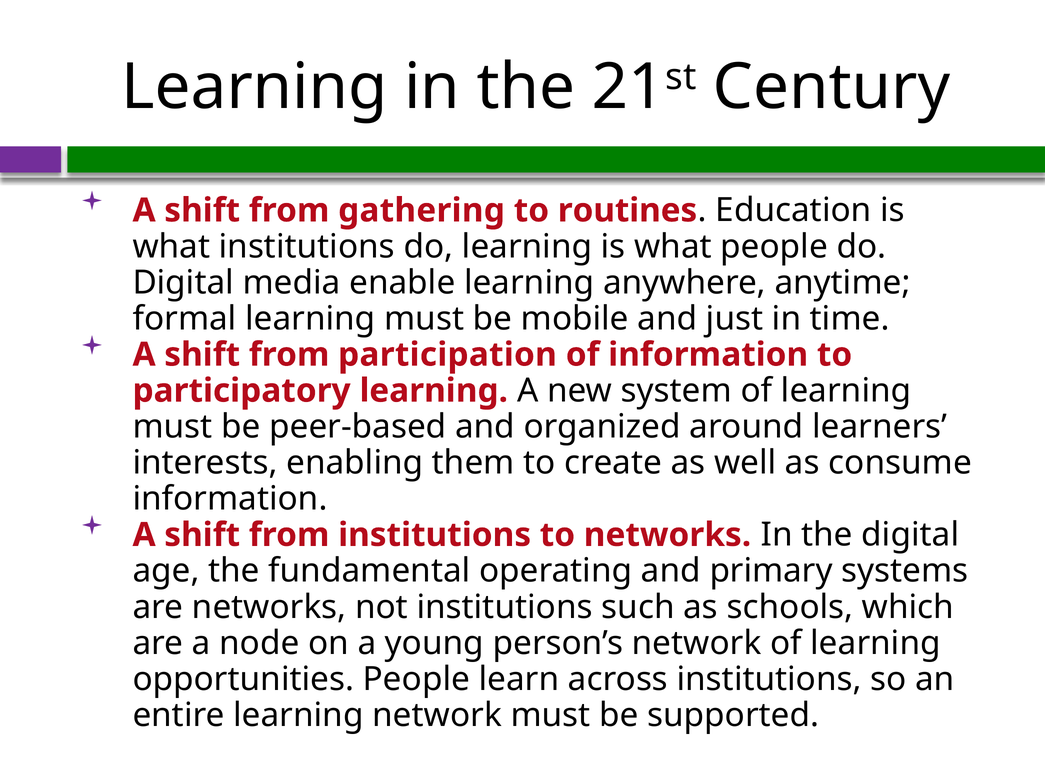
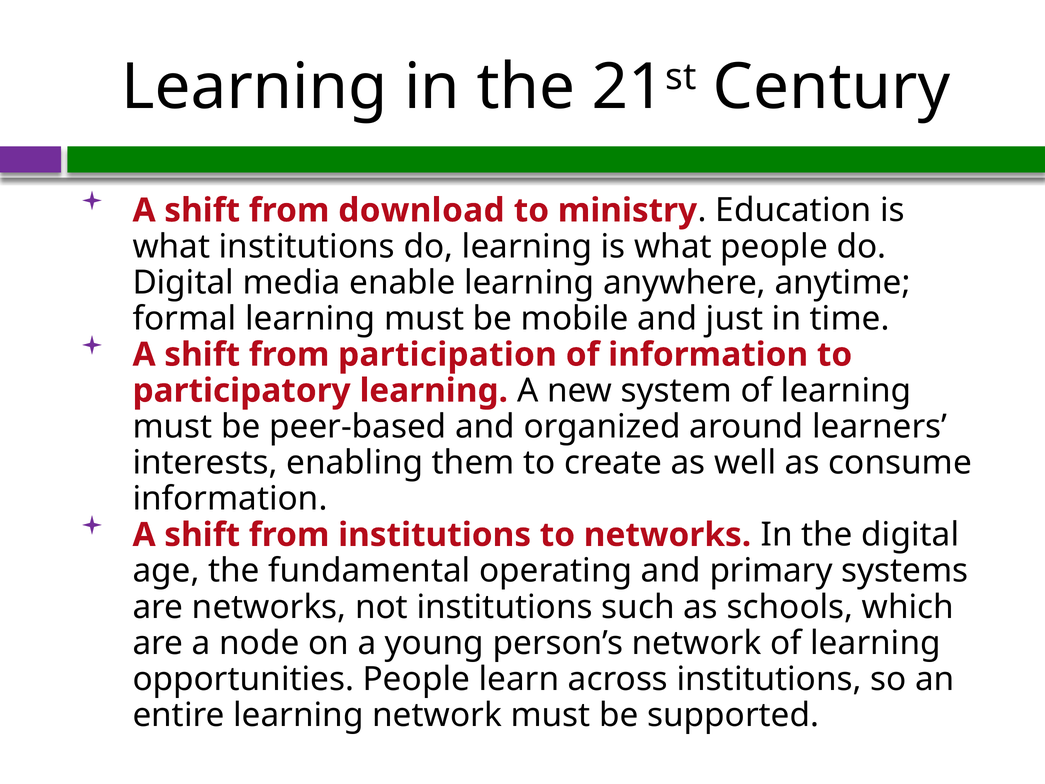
gathering: gathering -> download (421, 210)
routines: routines -> ministry (627, 210)
